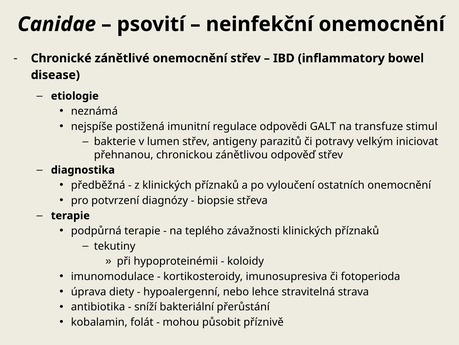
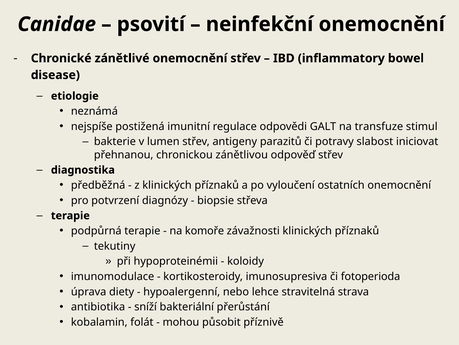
velkým: velkým -> slabost (375, 141)
teplého: teplého -> komoře (205, 230)
